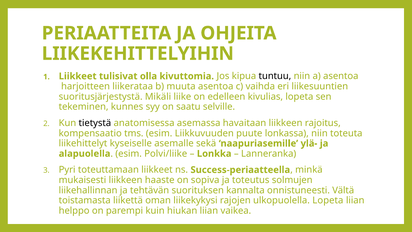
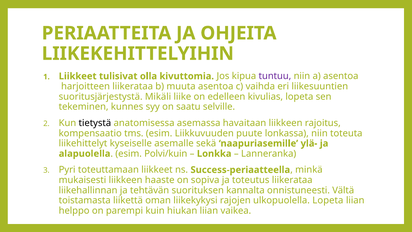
tuntuu colour: black -> purple (275, 76)
Polvi/liike: Polvi/liike -> Polvi/kuin (166, 153)
toteutus solmujen: solmujen -> liikerataa (292, 180)
